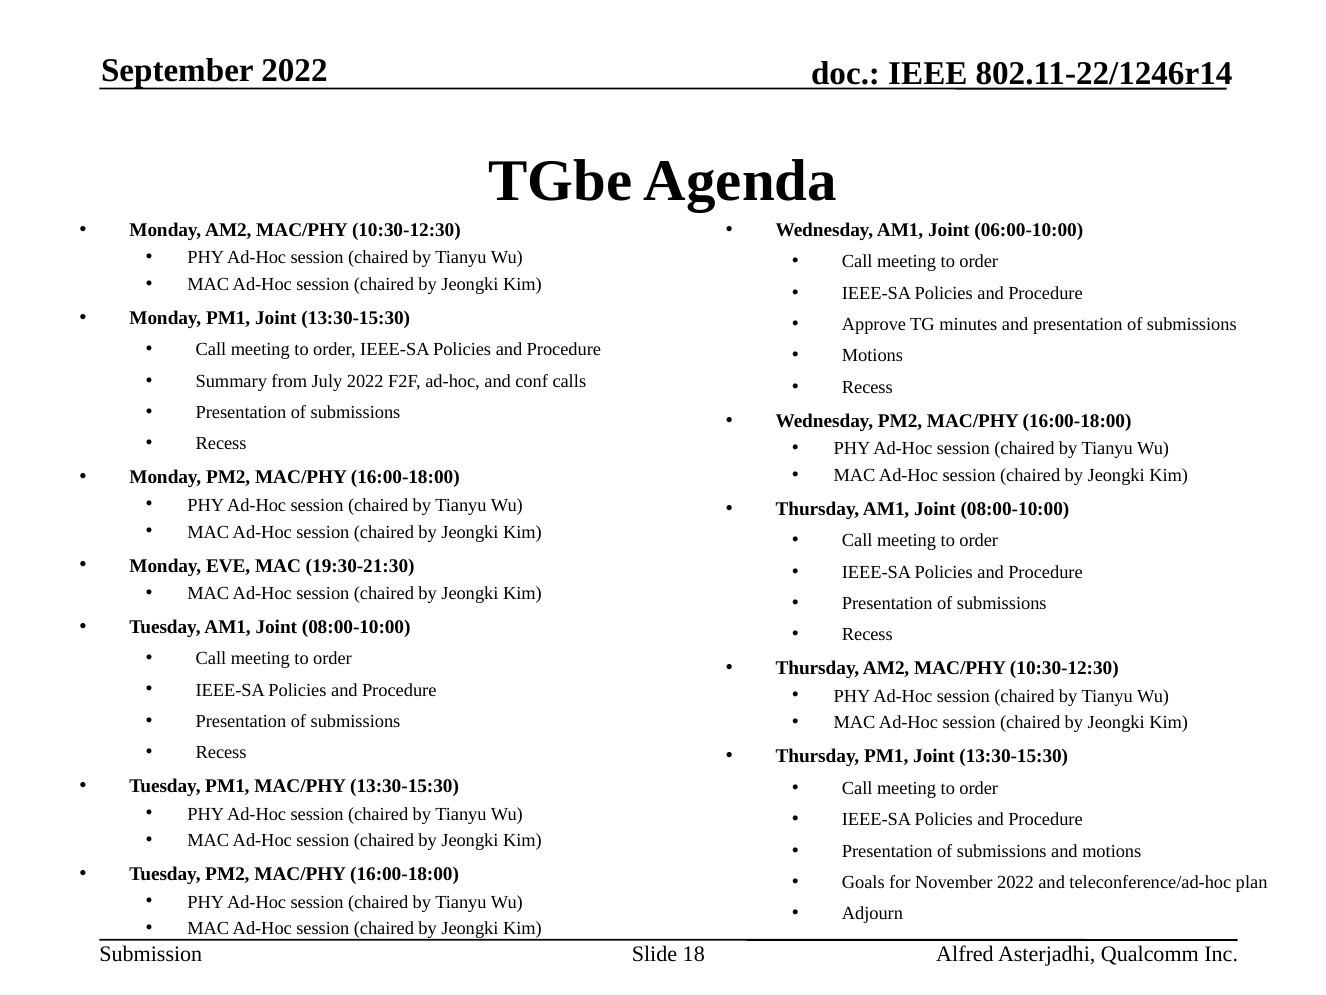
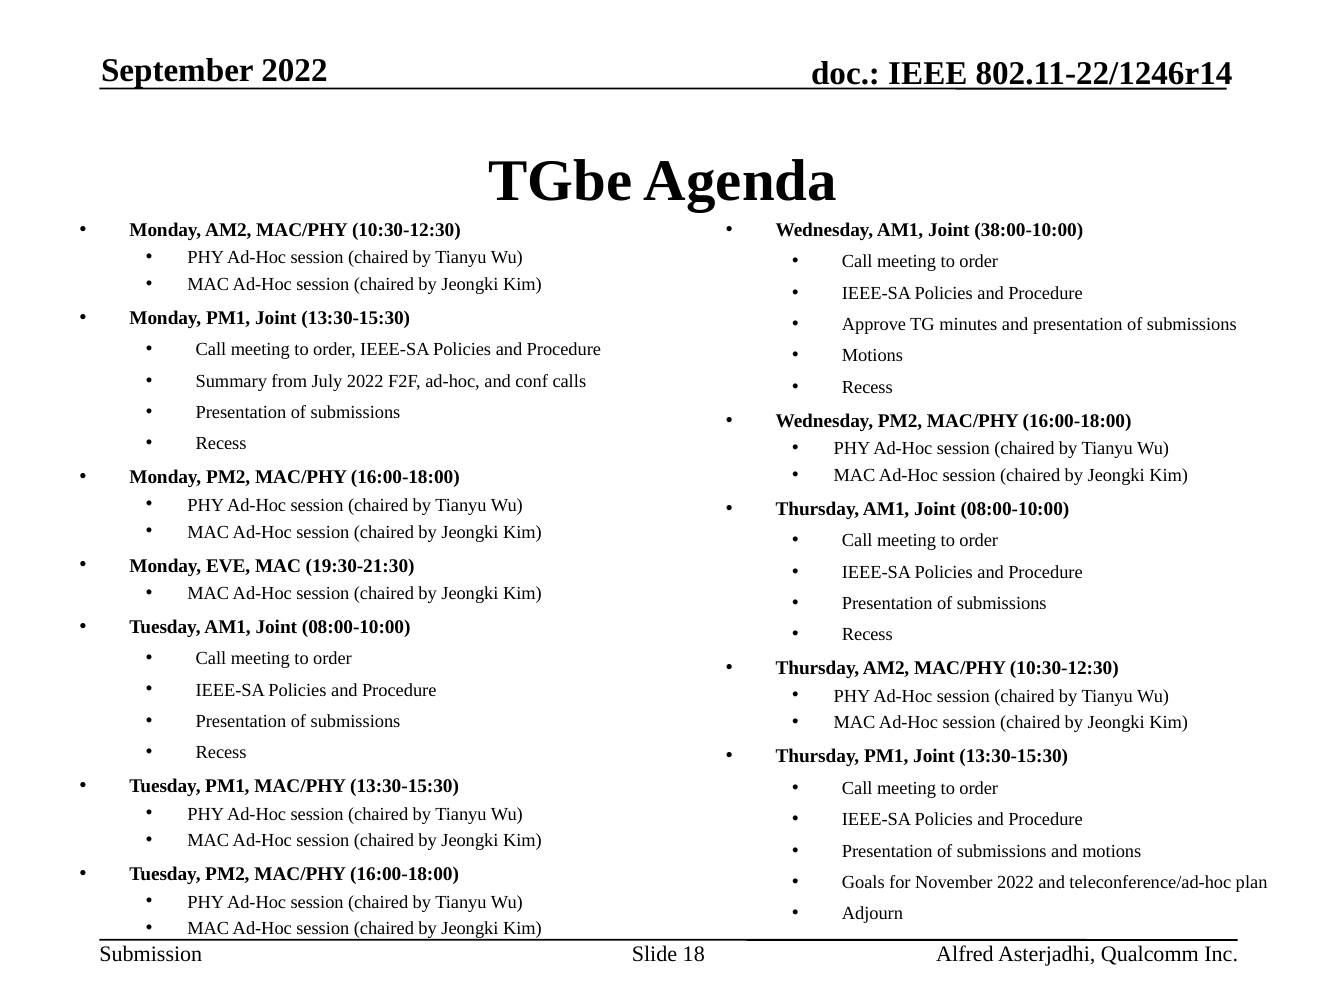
06:00-10:00: 06:00-10:00 -> 38:00-10:00 (1029, 230)
